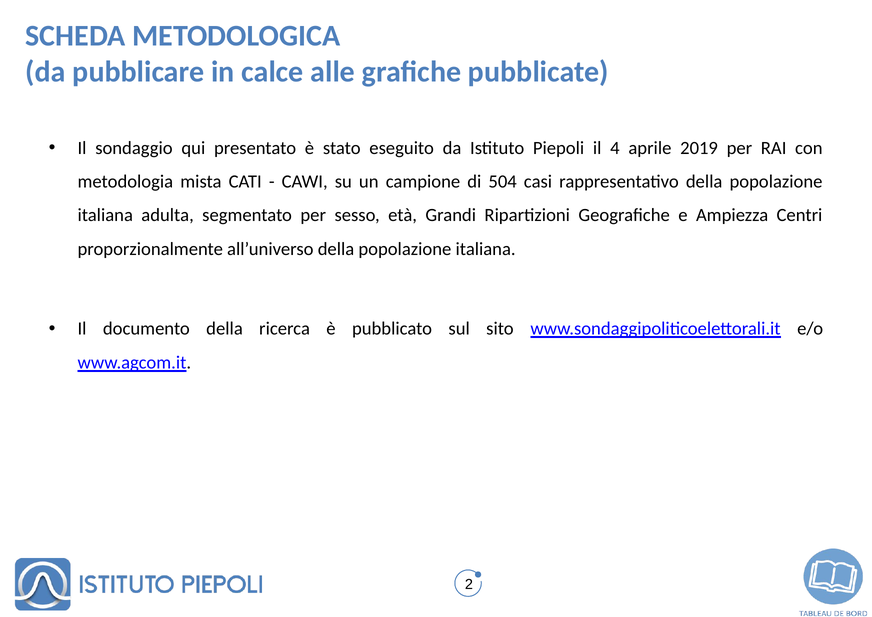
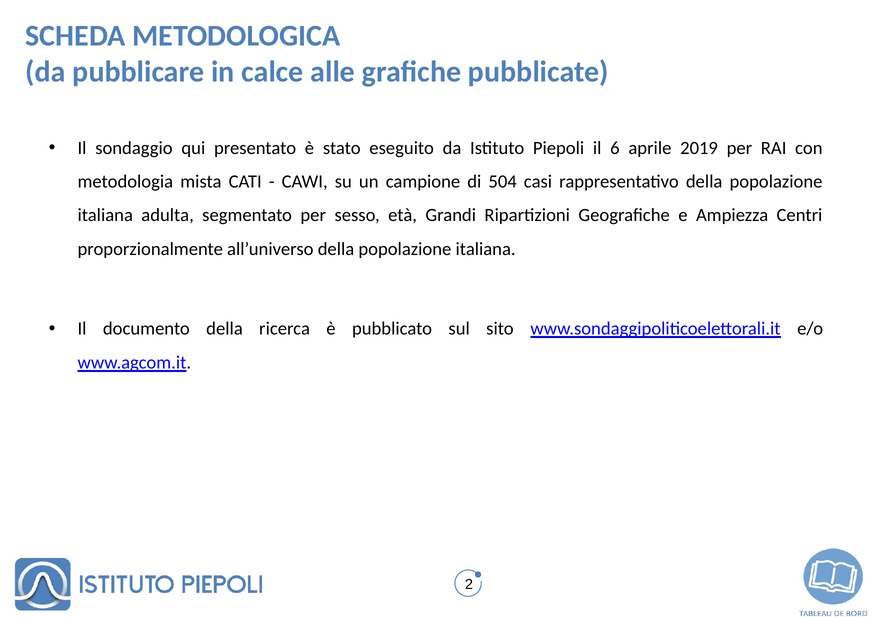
4: 4 -> 6 (615, 148)
